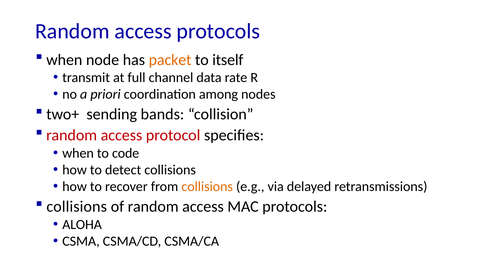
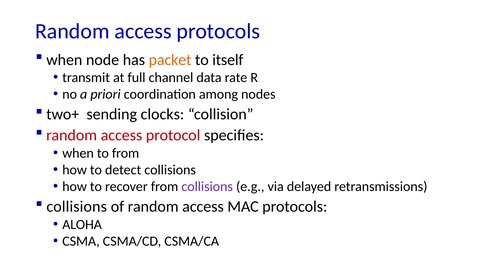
bands: bands -> clocks (162, 115)
to code: code -> from (126, 153)
collisions colour: orange -> purple (207, 187)
